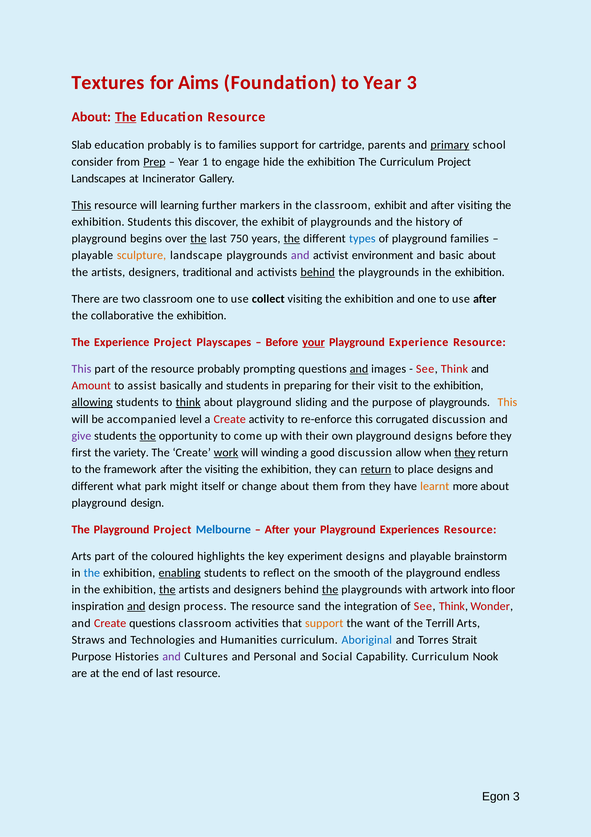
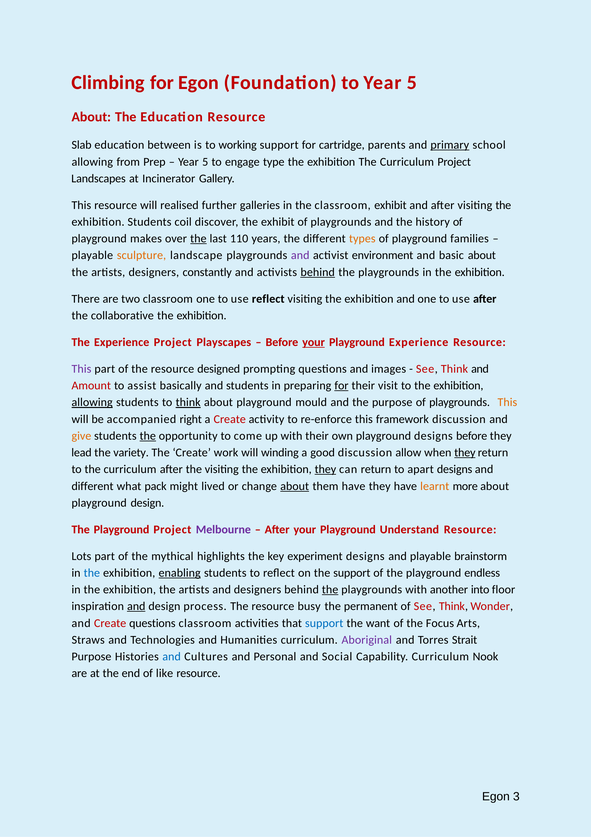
Textures: Textures -> Climbing (108, 82)
for Aims: Aims -> Egon (198, 82)
to Year 3: 3 -> 5 (412, 82)
The underline: present -> none (126, 117)
education probably: probably -> between (169, 145)
to families: families -> working (238, 145)
consider: consider -> allowing (92, 162)
Prep underline: present -> none (154, 162)
1: 1 -> 5 (205, 162)
hide: hide -> type (274, 162)
This underline: present -> none (81, 205)
learning: learning -> realised (179, 205)
markers: markers -> galleries (260, 205)
Students this: this -> coil (183, 222)
begins: begins -> makes (146, 238)
750: 750 -> 110 (239, 238)
the underline: present -> none (292, 238)
types colour: blue -> orange (362, 238)
traditional: traditional -> constantly (207, 272)
use collect: collect -> reflect (268, 299)
resource probably: probably -> designed (219, 369)
and underline: present -> none (359, 369)
for underline: none -> present (341, 385)
sliding: sliding -> mould (311, 402)
level: level -> right (191, 419)
corrugated: corrugated -> framework (402, 419)
give colour: purple -> orange (81, 436)
first: first -> lead (82, 452)
work underline: present -> none (226, 452)
to the framework: framework -> curriculum (130, 469)
they underline: none -> present (325, 469)
return underline: present -> none (376, 469)
place: place -> apart (421, 469)
park: park -> pack (156, 486)
itself: itself -> lived (213, 486)
about underline: none -> present (295, 486)
them from: from -> have (354, 486)
Melbourne colour: blue -> purple (223, 529)
Experiences: Experiences -> Understand (409, 529)
Arts: Arts -> Lots (81, 556)
coloured: coloured -> mythical (172, 556)
the smooth: smooth -> support (352, 572)
the underline: present -> none (167, 589)
artwork: artwork -> another (449, 589)
sand: sand -> busy (309, 606)
integration: integration -> permanent (371, 606)
support colour: orange -> blue (324, 623)
Terrill: Terrill -> Focus (440, 623)
Aboriginal colour: blue -> purple (367, 639)
and colour: purple -> blue (172, 656)
of last: last -> like (165, 673)
